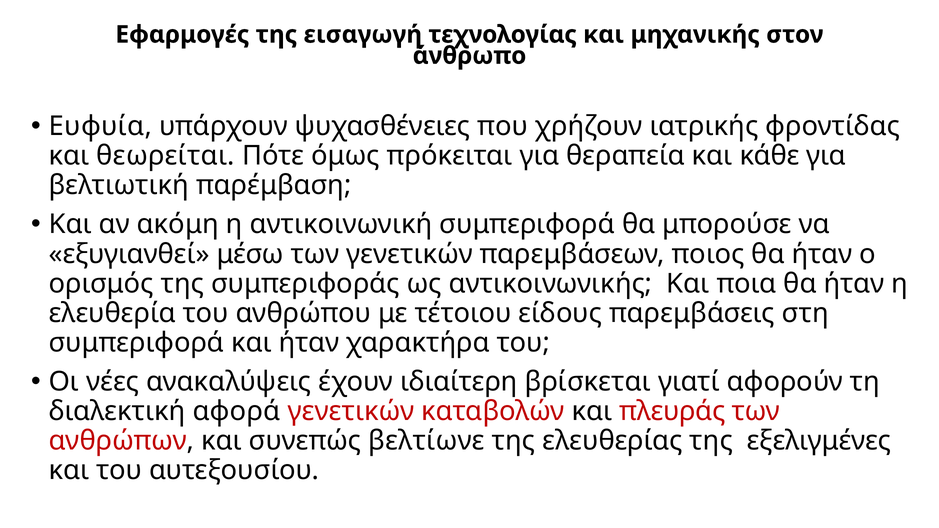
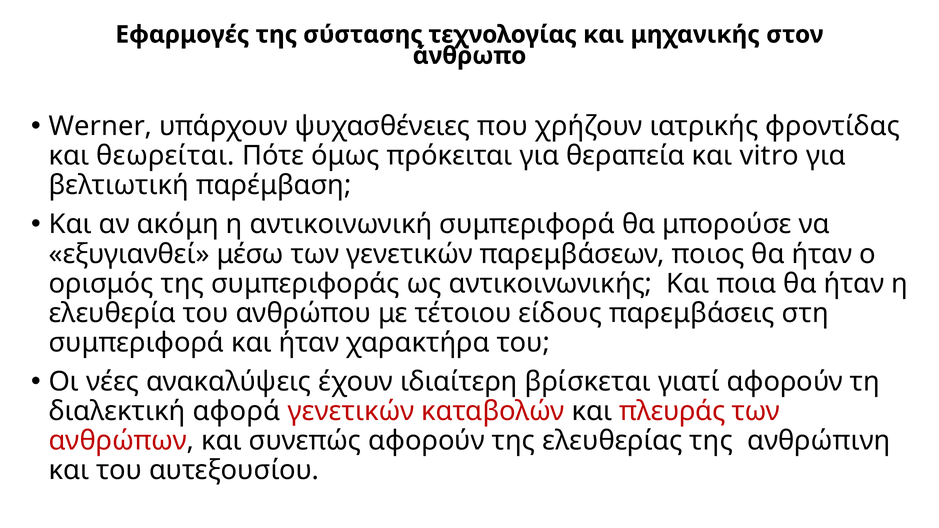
εισαγωγή: εισαγωγή -> σύστασης (363, 35)
Ευφυία: Ευφυία -> Werner (100, 126)
κάθε: κάθε -> vitro (769, 156)
συνεπώς βελτίωνε: βελτίωνε -> αφορούν (427, 441)
εξελιγμένες: εξελιγμένες -> ανθρώπινη (819, 441)
